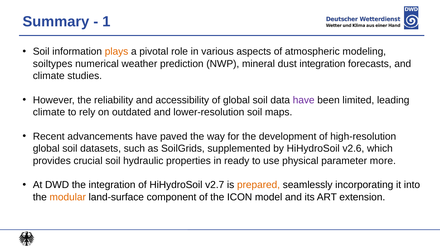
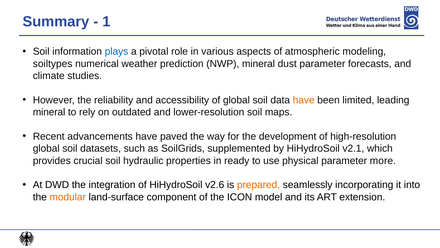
plays colour: orange -> blue (117, 51)
dust integration: integration -> parameter (322, 64)
have colour: purple -> orange (304, 100)
climate: climate -> mineral (49, 112)
v2.6: v2.6 -> v2.1 (353, 148)
v2.7: v2.7 -> v2.6 (215, 184)
